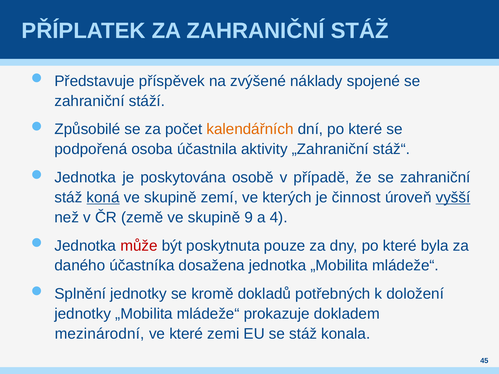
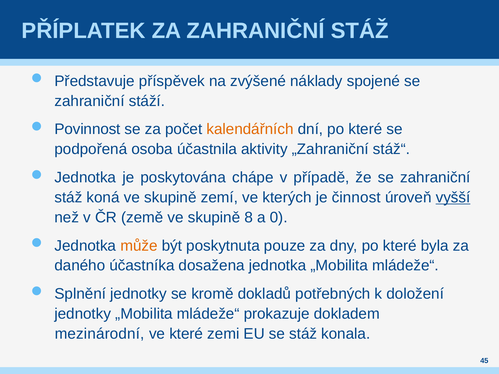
Způsobilé: Způsobilé -> Povinnost (87, 129)
osobě: osobě -> chápe (253, 178)
koná underline: present -> none (103, 198)
9: 9 -> 8 (249, 218)
4: 4 -> 0 (279, 218)
může colour: red -> orange (139, 246)
